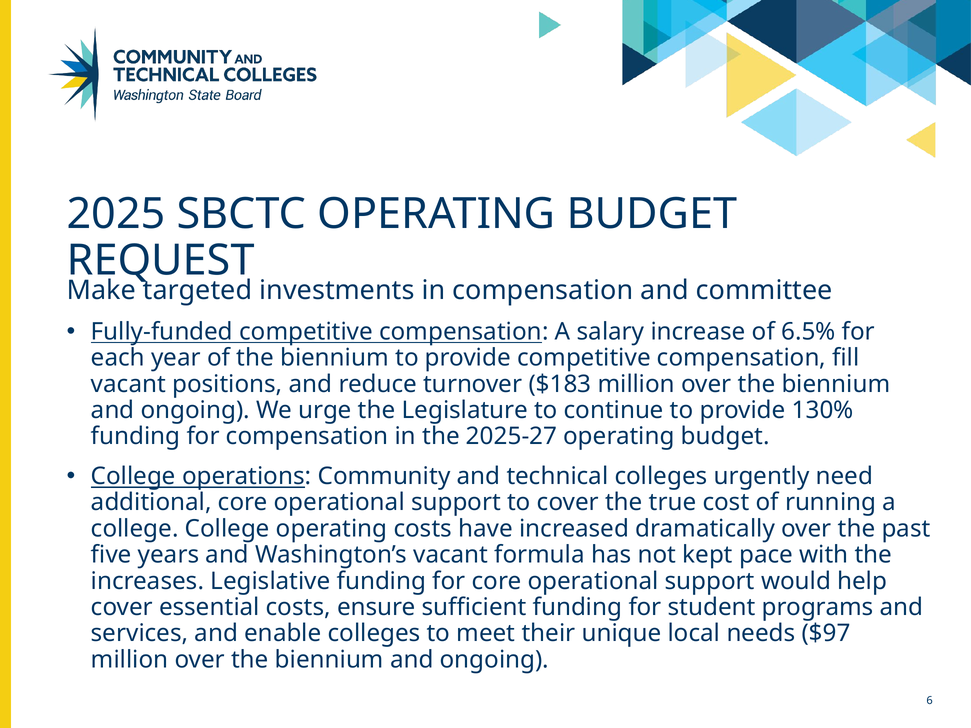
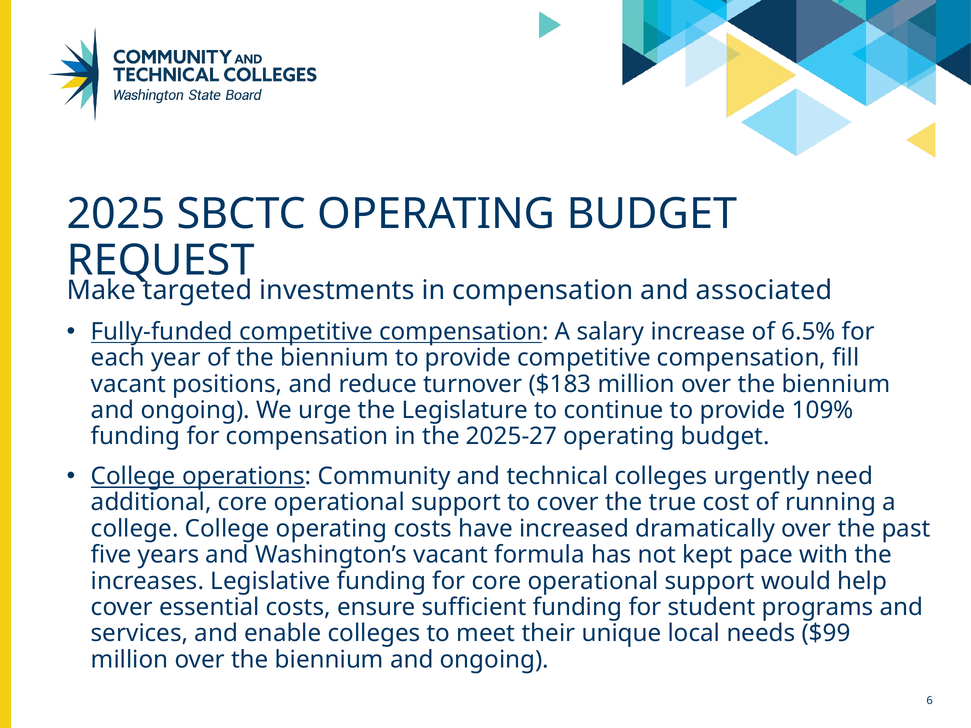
committee: committee -> associated (764, 291)
130%: 130% -> 109% (823, 410)
$97: $97 -> $99 (826, 634)
